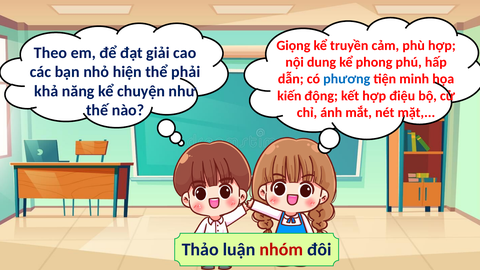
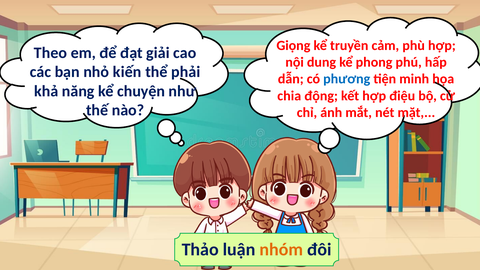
hiện: hiện -> kiến (127, 72)
kiến: kiến -> chia (289, 96)
nhóm colour: red -> orange (281, 249)
